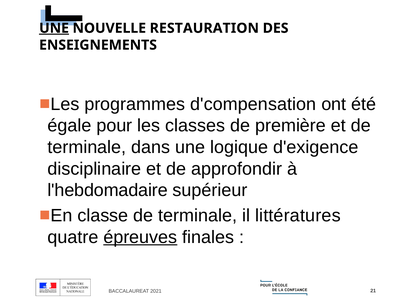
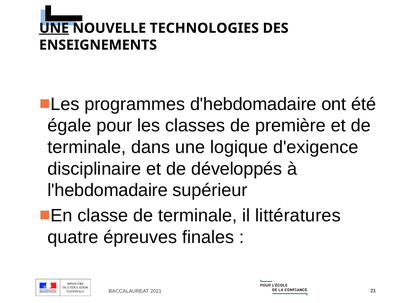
RESTAURATION: RESTAURATION -> TECHNOLOGIES (204, 28)
d'compensation: d'compensation -> d'hebdomadaire (253, 104)
approfondir: approfondir -> développés (237, 169)
épreuves underline: present -> none (140, 237)
